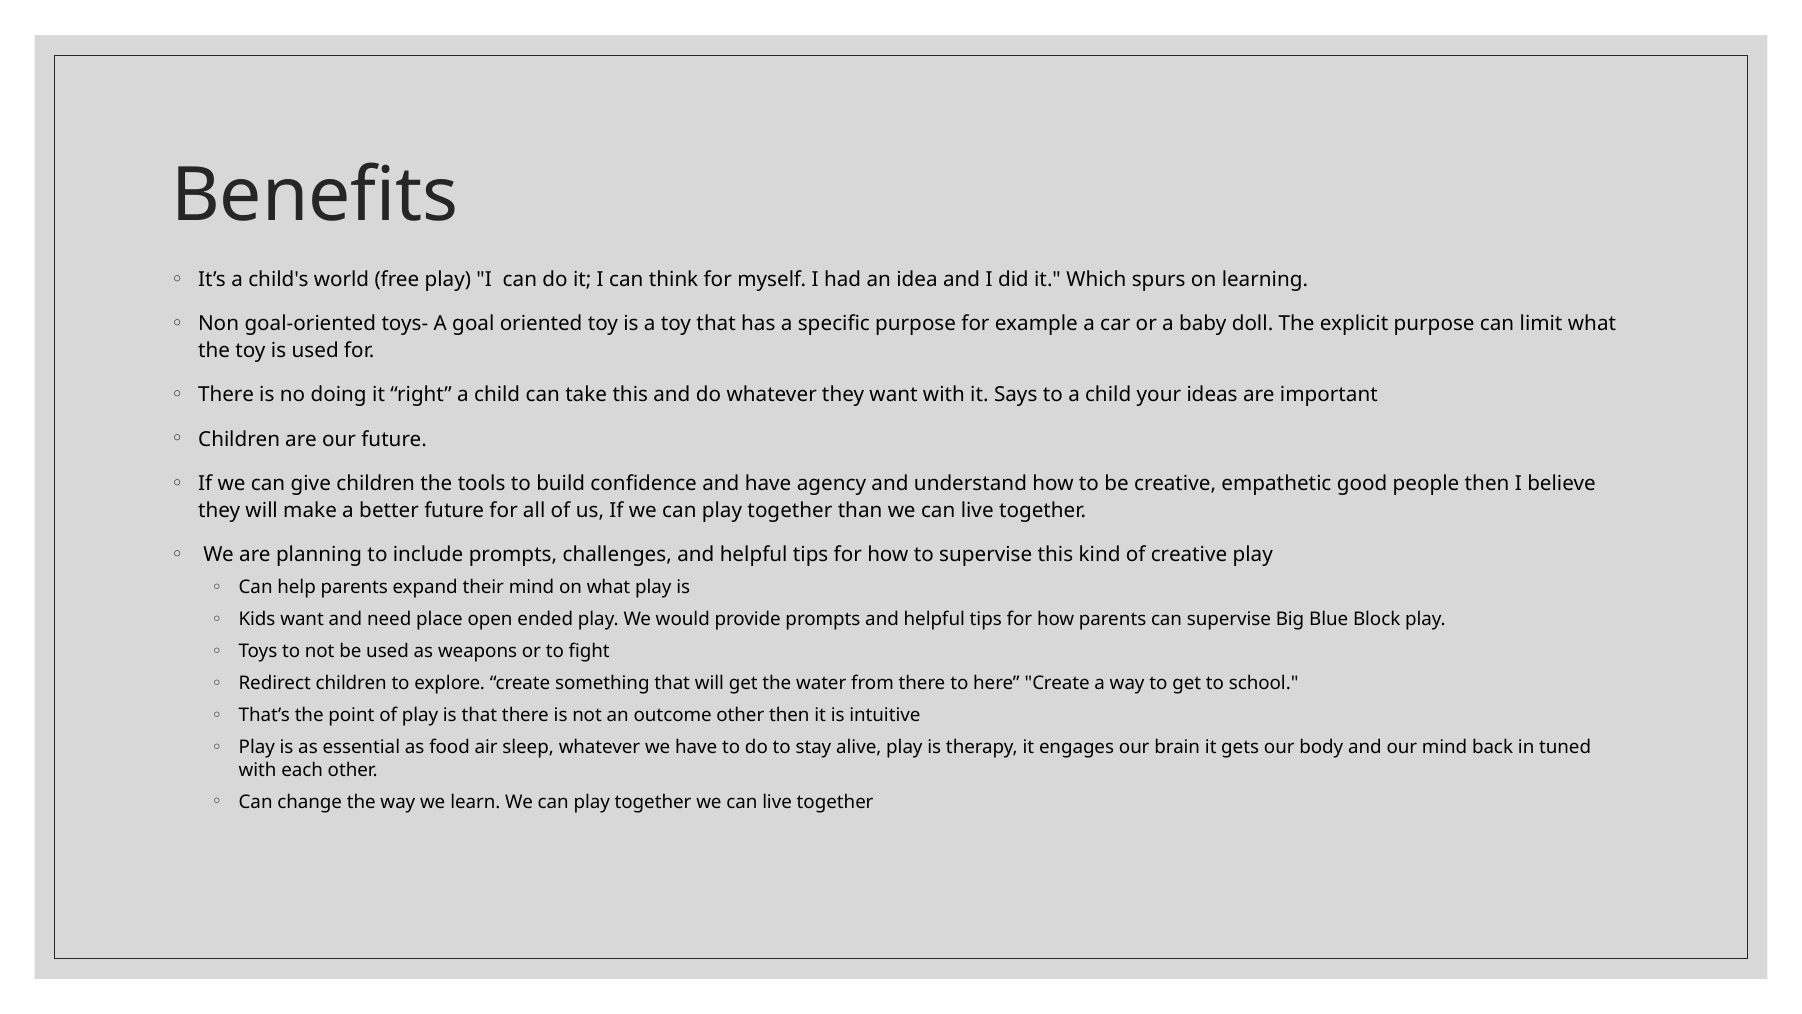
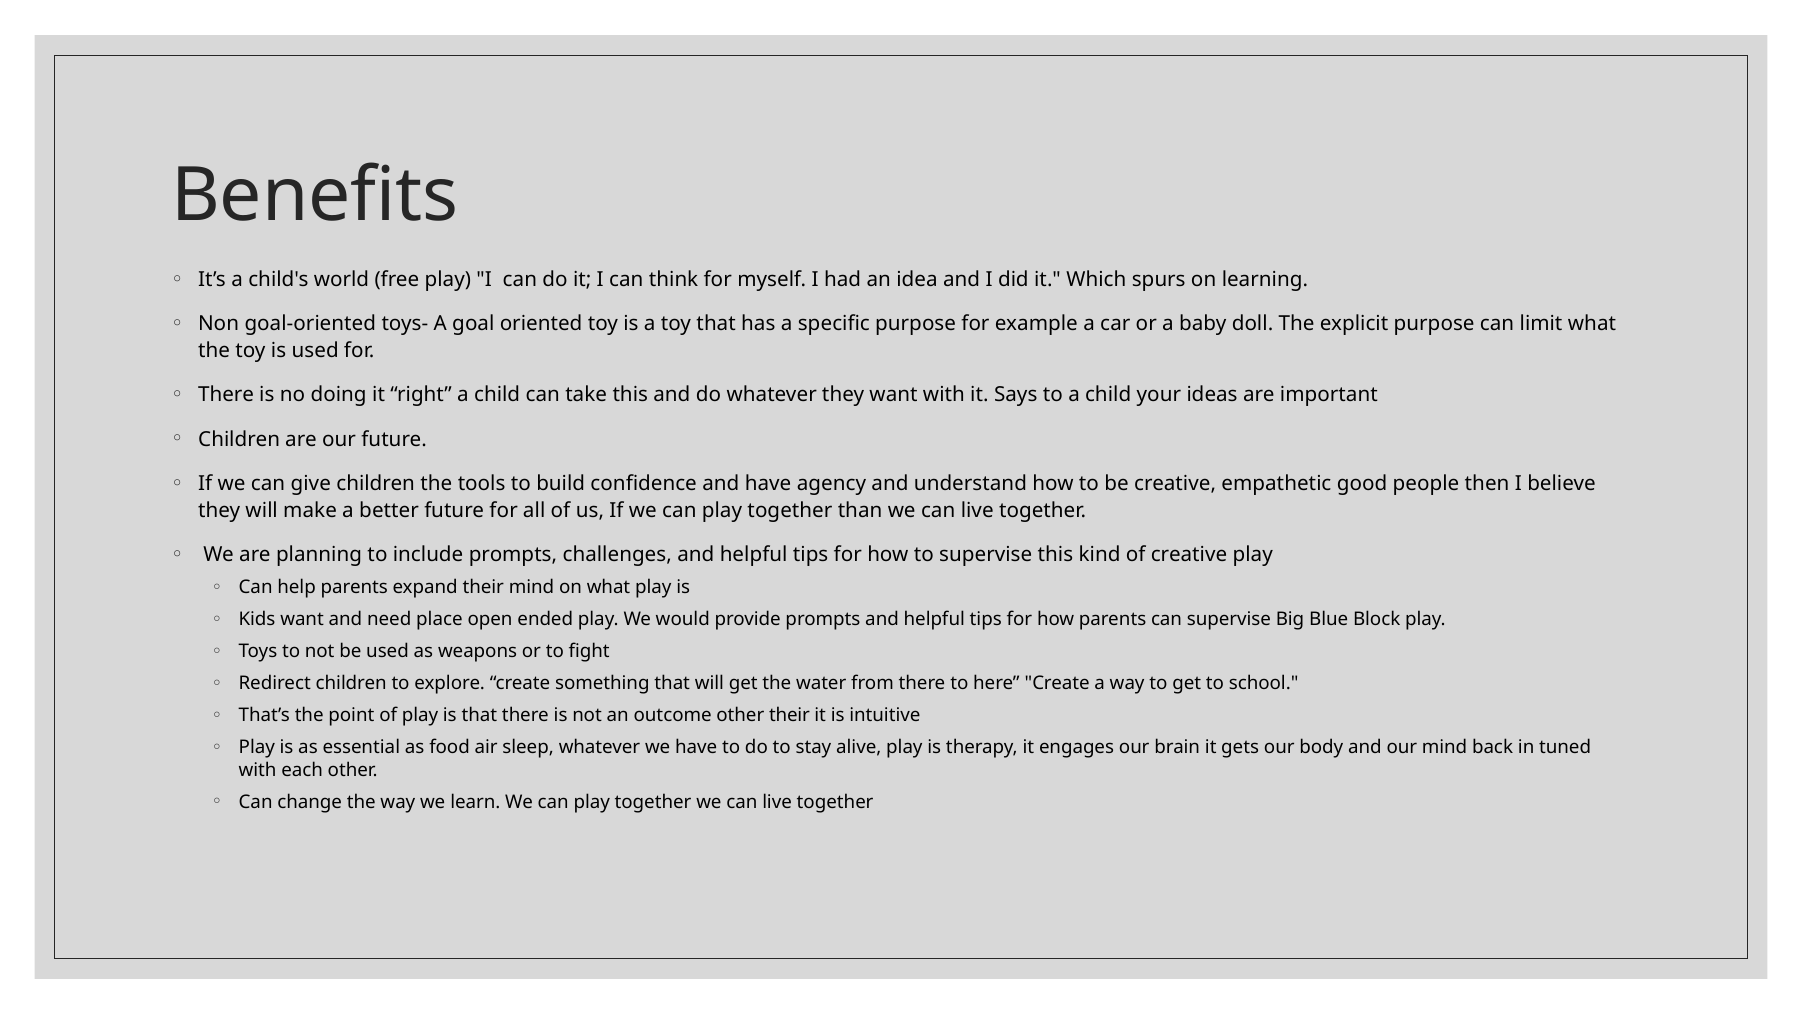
other then: then -> their (789, 715)
